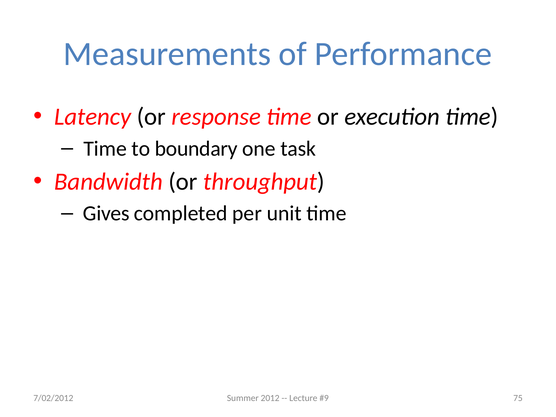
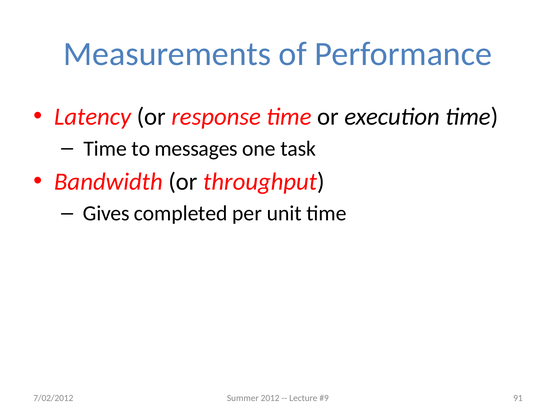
boundary: boundary -> messages (196, 149)
75: 75 -> 91 (518, 398)
